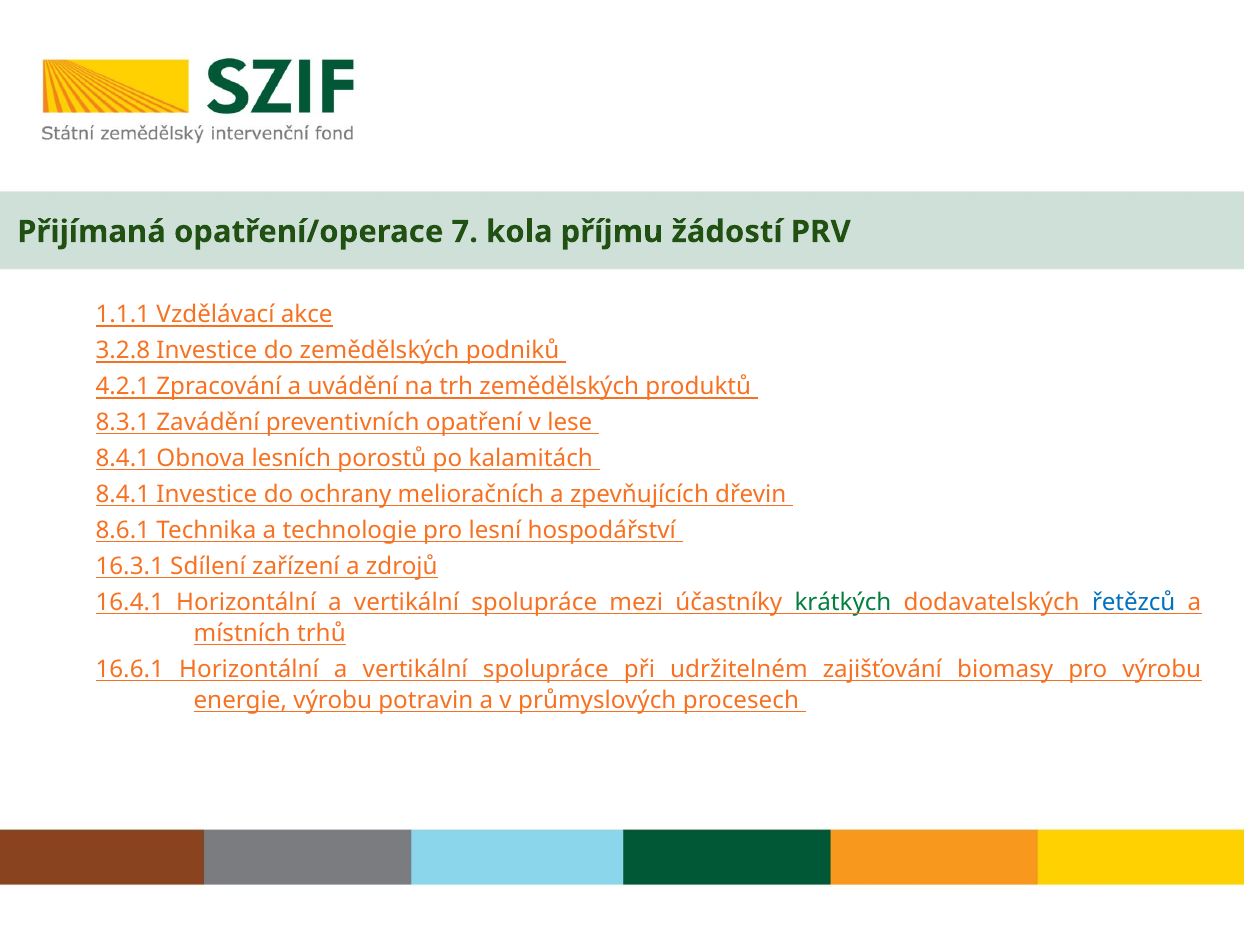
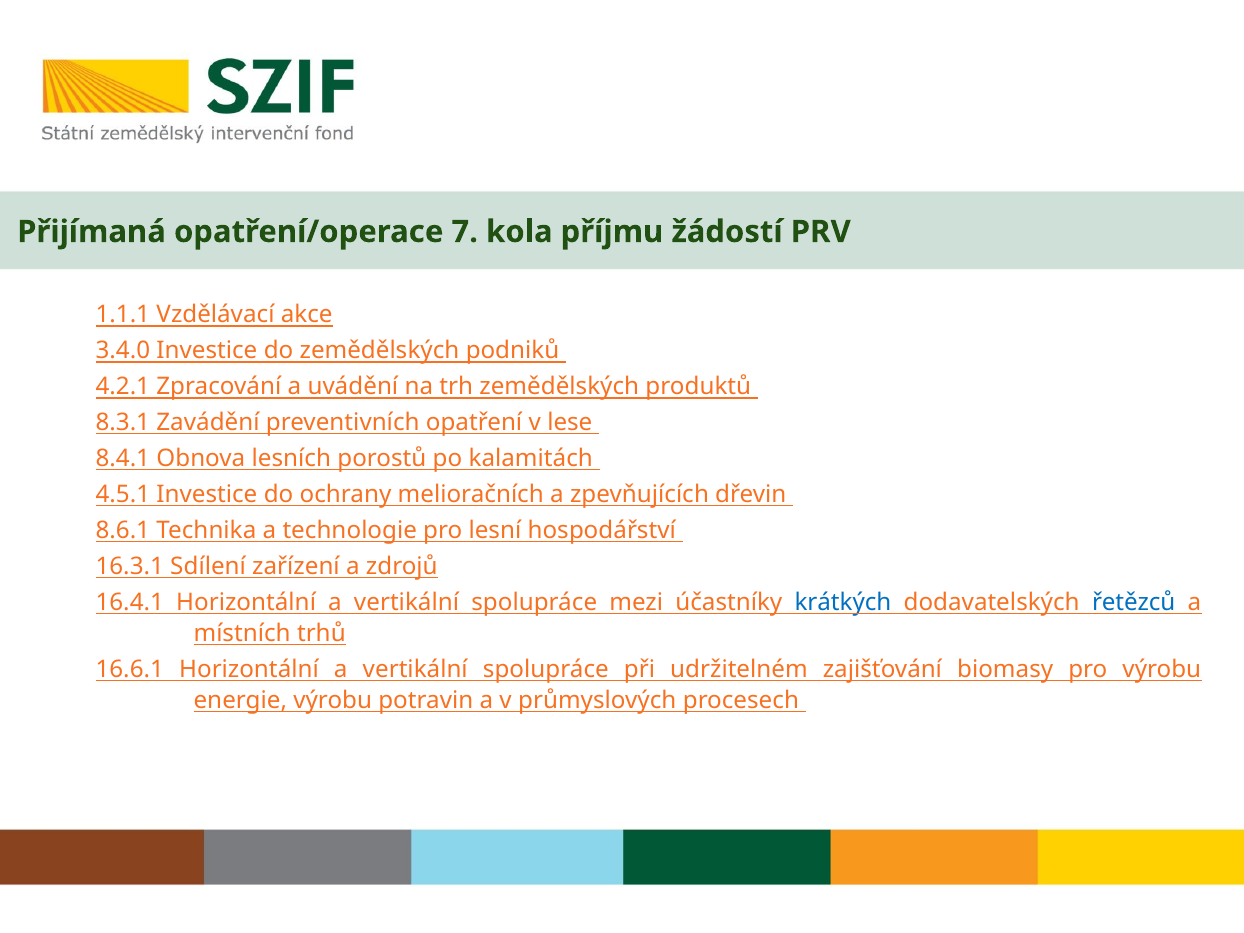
3.2.8: 3.2.8 -> 3.4.0 (123, 351)
8.4.1: 8.4.1 -> 4.5.1 (123, 494)
krátkých colour: green -> blue (843, 602)
